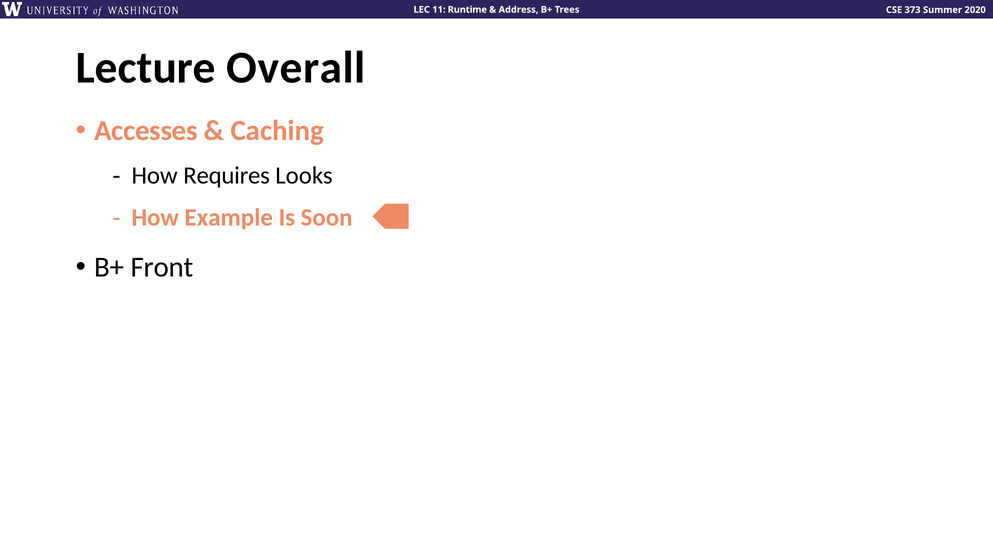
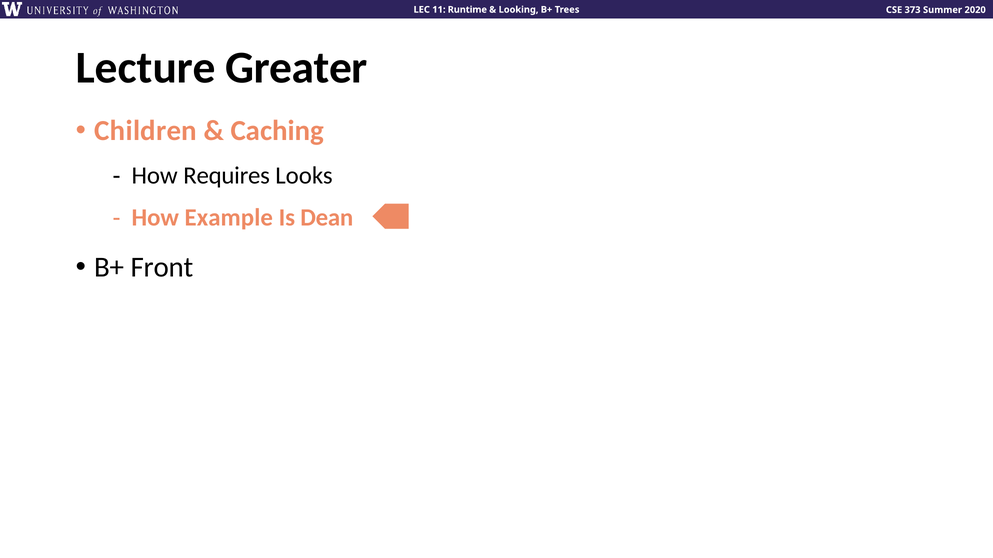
Address: Address -> Looking (519, 10)
Overall: Overall -> Greater (296, 68)
Accesses: Accesses -> Children (146, 131)
Soon: Soon -> Dean (327, 218)
